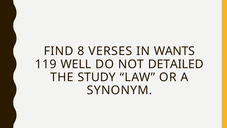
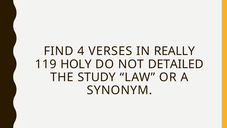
8: 8 -> 4 (81, 51)
WANTS: WANTS -> REALLY (174, 51)
WELL: WELL -> HOLY (76, 64)
